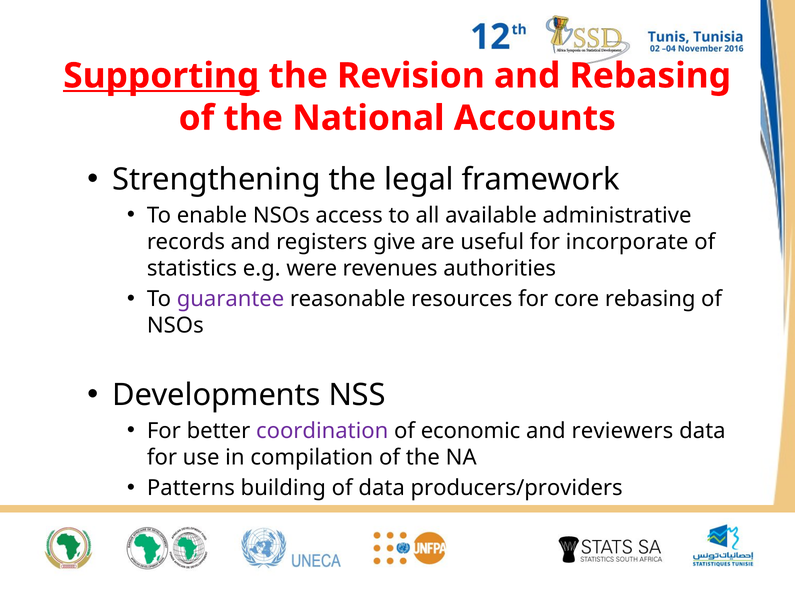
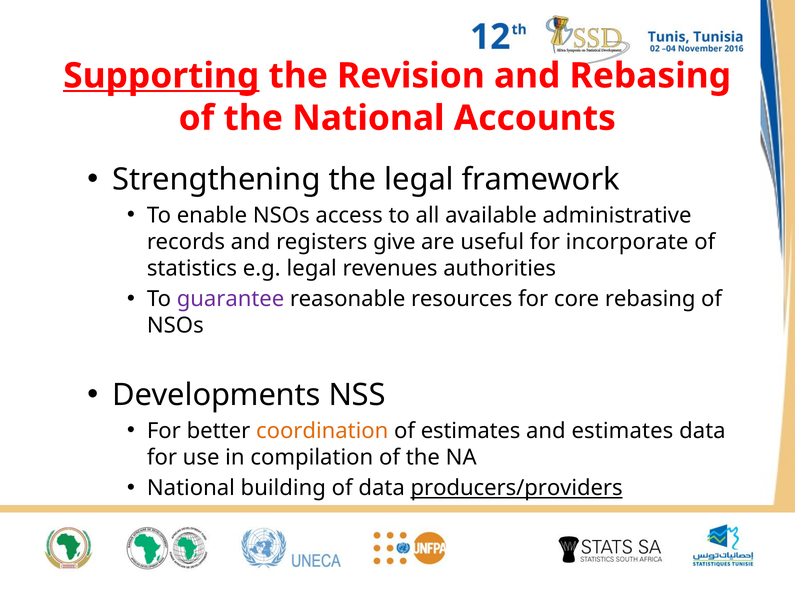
e.g were: were -> legal (312, 268)
coordination colour: purple -> orange (322, 431)
of economic: economic -> estimates (471, 431)
and reviewers: reviewers -> estimates (622, 431)
Patterns: Patterns -> National (191, 488)
producers/providers underline: none -> present (517, 488)
